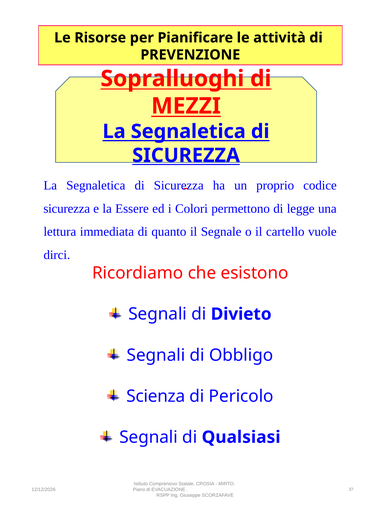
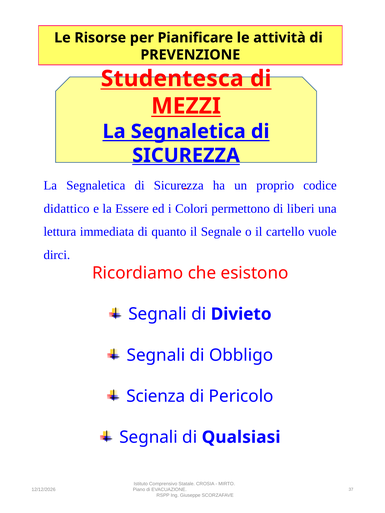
Sopralluoghi: Sopralluoghi -> Studentesca (172, 79)
sicurezza: sicurezza -> didattico (67, 209)
legge: legge -> liberi (301, 209)
